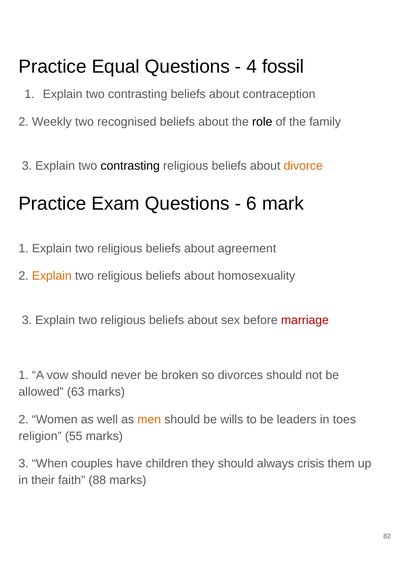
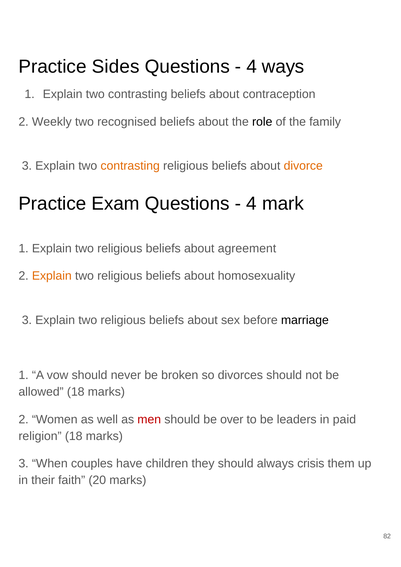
Equal: Equal -> Sides (116, 67)
fossil: fossil -> ways (283, 67)
contrasting colour: black -> orange (130, 166)
6: 6 -> 4 (252, 204)
marriage colour: red -> black (305, 320)
allowed 63: 63 -> 18 (76, 392)
men colour: orange -> red (149, 419)
wills: wills -> over (232, 419)
toes: toes -> paid (344, 419)
religion 55: 55 -> 18 (74, 436)
88: 88 -> 20 (97, 480)
